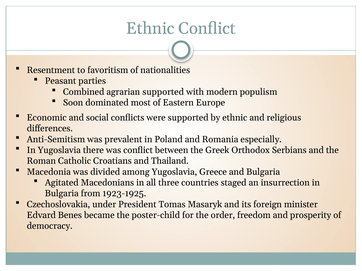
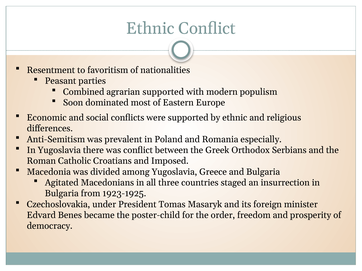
Thailand: Thailand -> Imposed (170, 161)
